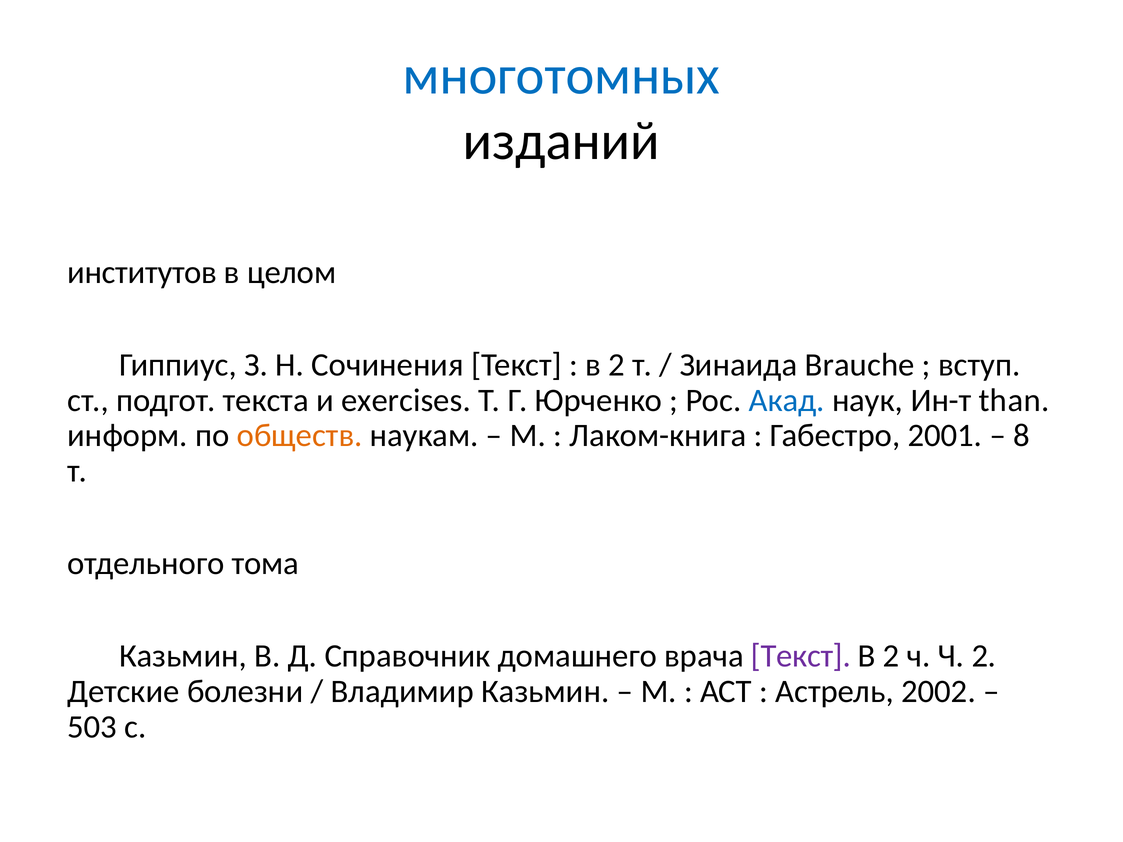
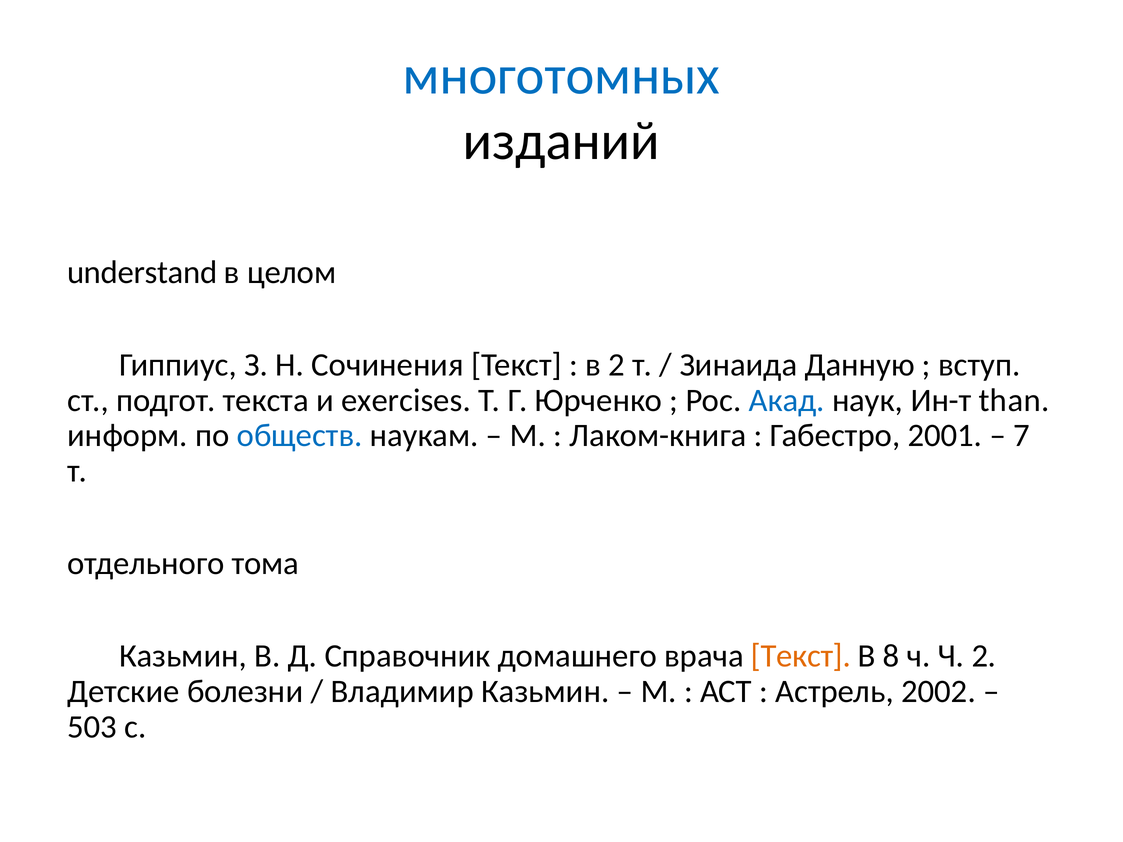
институтов: институтов -> understand (142, 272)
Brauche: Brauche -> Данную (860, 365)
обществ colour: orange -> blue (300, 436)
8: 8 -> 7 (1022, 436)
Текст colour: purple -> orange (801, 656)
2: 2 -> 8 (891, 656)
